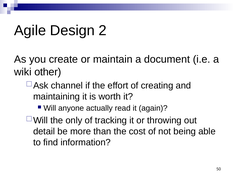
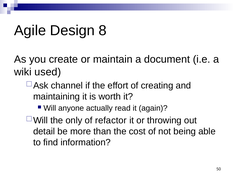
2: 2 -> 8 (103, 30)
other: other -> used (48, 72)
tracking: tracking -> refactor (111, 120)
